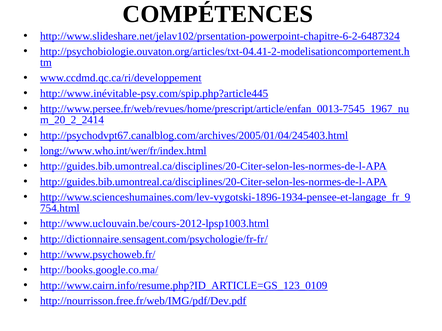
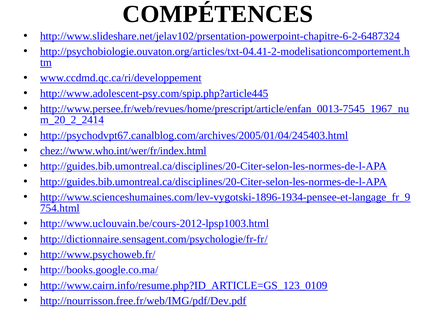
http://www.inévitable-psy.com/spip.php?article445: http://www.inévitable-psy.com/spip.php?article445 -> http://www.adolescent-psy.com/spip.php?article445 (154, 94)
long://www.who.int/wer/fr/index.html: long://www.who.int/wer/fr/index.html -> chez://www.who.int/wer/fr/index.html (123, 151)
